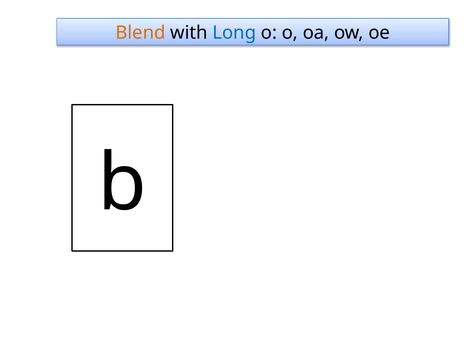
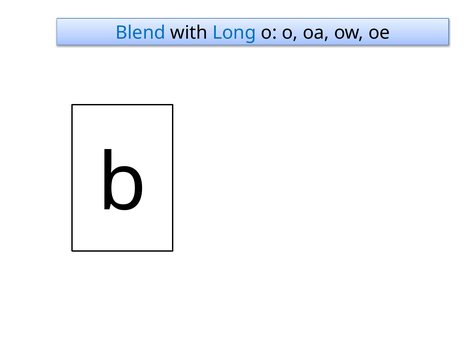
Blend colour: orange -> blue (140, 33)
